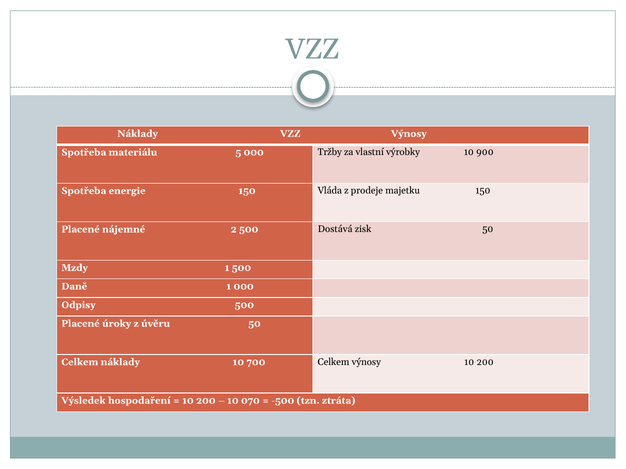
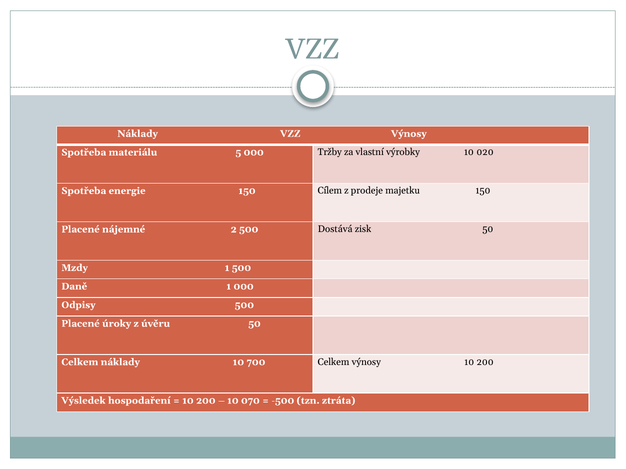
900: 900 -> 020 (485, 152)
Vláda: Vláda -> Cílem (330, 191)
